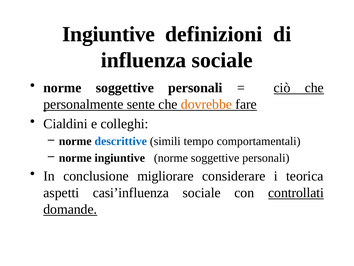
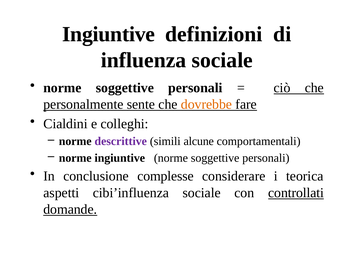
descrittive colour: blue -> purple (121, 141)
tempo: tempo -> alcune (199, 141)
migliorare: migliorare -> complesse (166, 176)
casi’influenza: casi’influenza -> cibi’influenza (131, 192)
